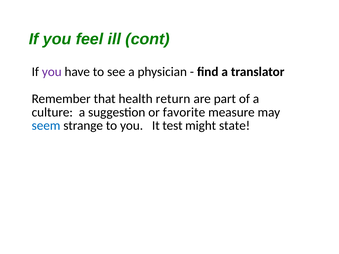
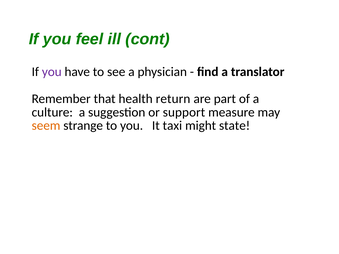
favorite: favorite -> support (184, 112)
seem colour: blue -> orange (46, 126)
test: test -> taxi (172, 126)
